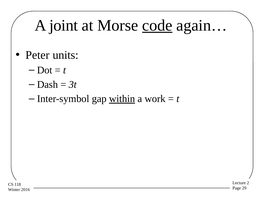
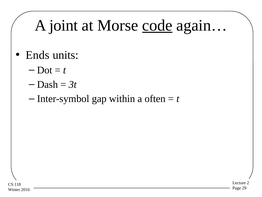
Peter: Peter -> Ends (38, 55)
within underline: present -> none (122, 99)
work: work -> often (155, 99)
